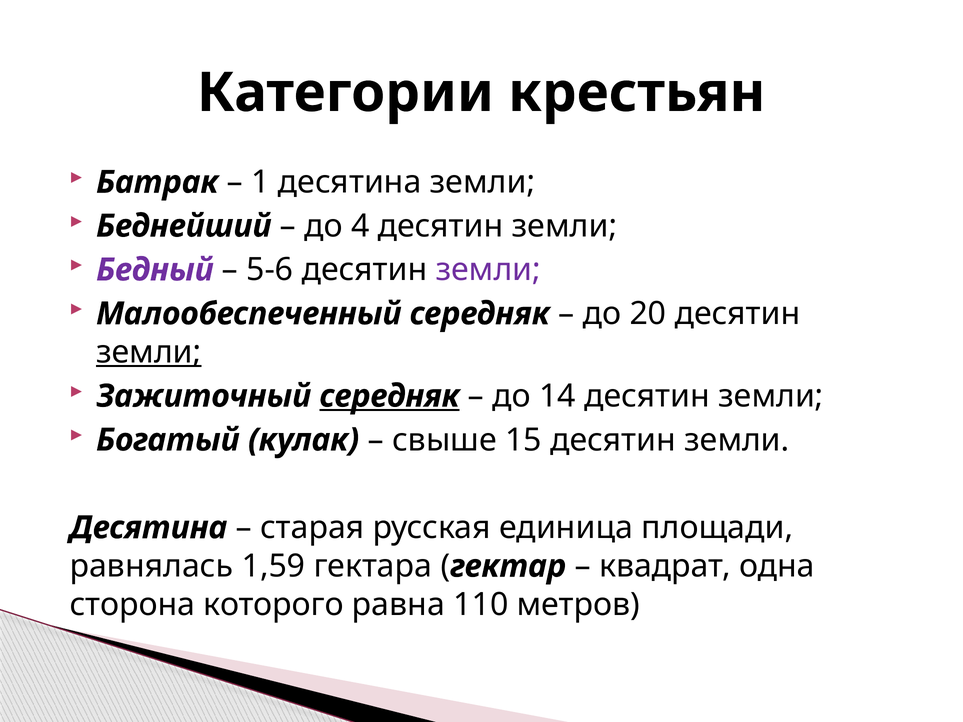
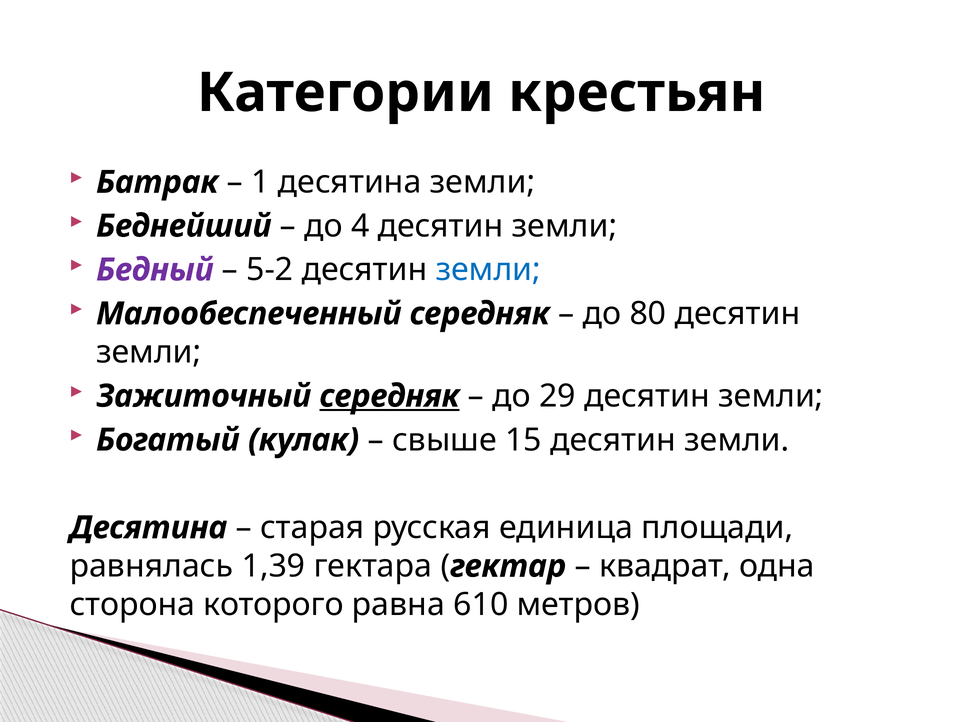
5-6: 5-6 -> 5-2 (270, 270)
земли colour: purple -> blue (488, 270)
20: 20 -> 80 (648, 314)
земли underline: present -> none (149, 352)
14: 14 -> 29 (557, 396)
1,59: 1,59 -> 1,39 (274, 566)
110: 110 -> 610 (481, 605)
